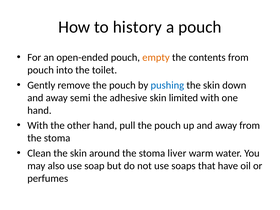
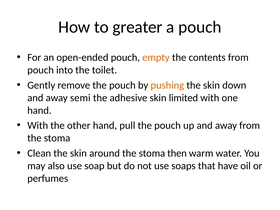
history: history -> greater (138, 27)
pushing colour: blue -> orange (167, 85)
liver: liver -> then (177, 153)
